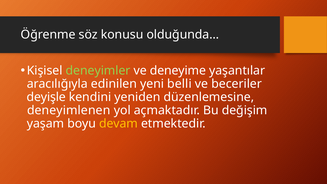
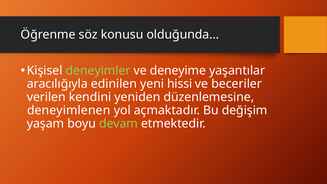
belli: belli -> hissi (180, 84)
deyişle: deyişle -> verilen (46, 97)
devam colour: yellow -> light green (118, 123)
